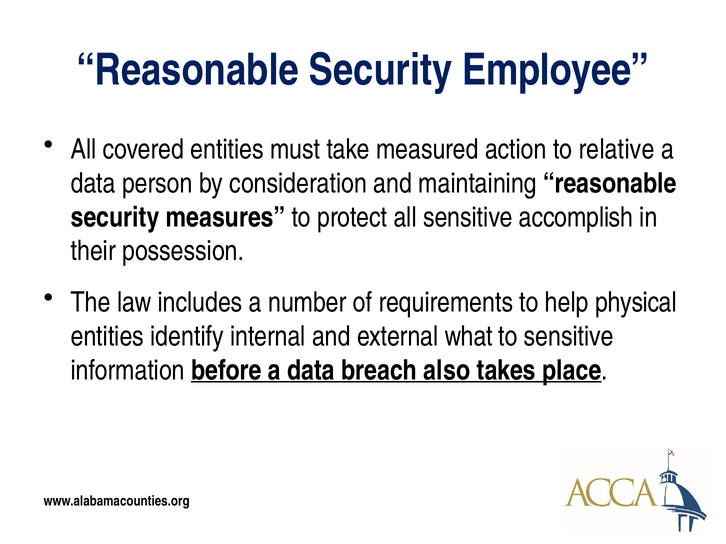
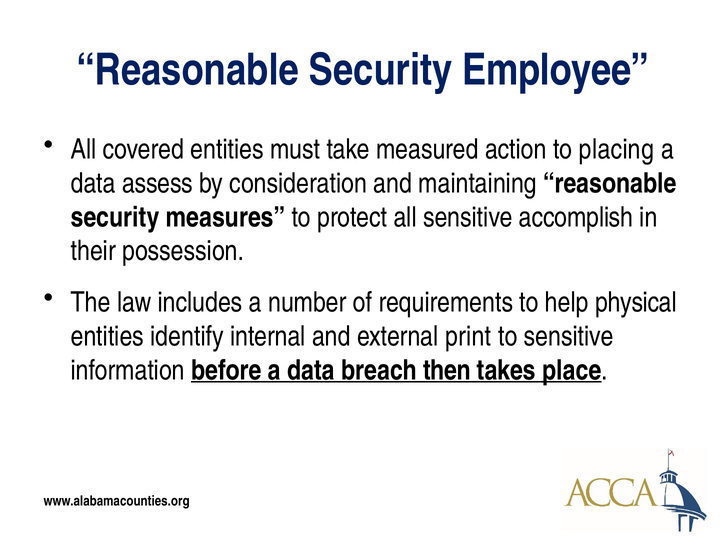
relative: relative -> placing (616, 150)
person: person -> assess (158, 183)
what: what -> print (468, 337)
also: also -> then (447, 371)
